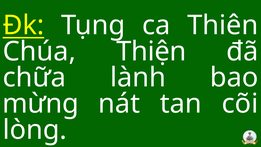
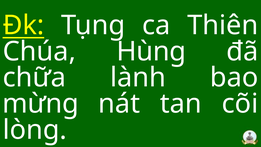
Thiện: Thiện -> Hùng (151, 51)
